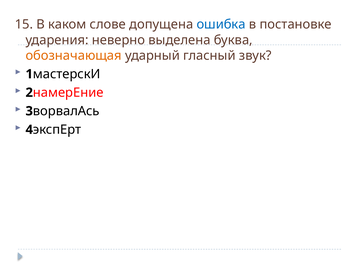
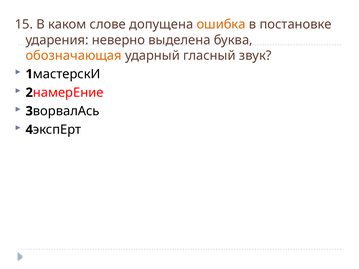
ошибка colour: blue -> orange (221, 24)
